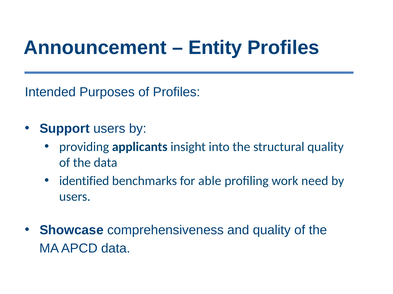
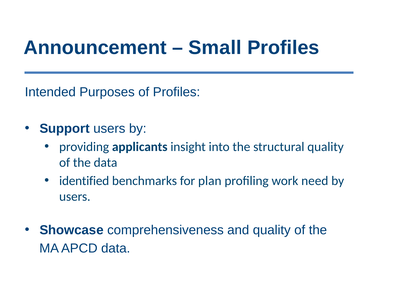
Entity: Entity -> Small (215, 48)
able: able -> plan (210, 181)
